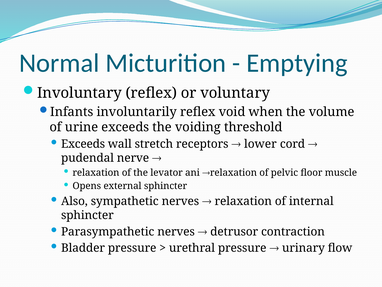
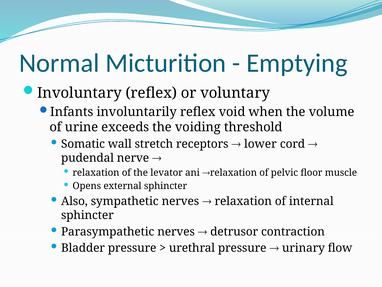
Exceeds: Exceeds -> Somatic (83, 144)
